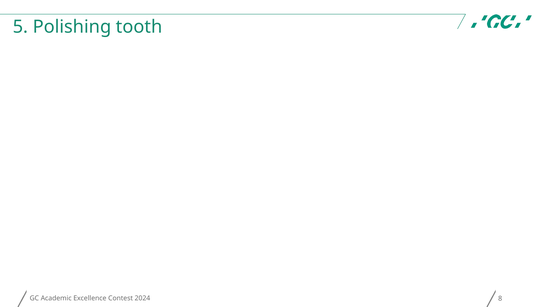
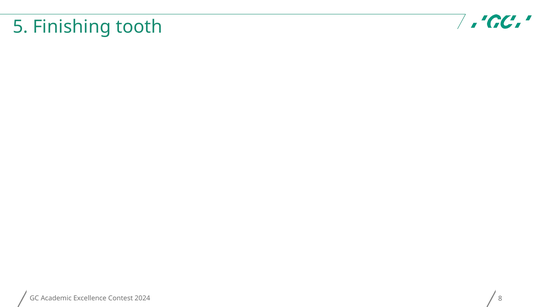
Polishing: Polishing -> Finishing (72, 27)
